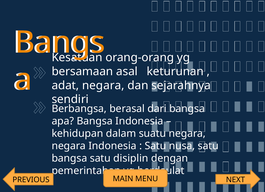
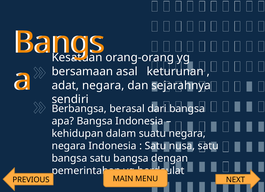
bangsa satu disiplin: disiplin -> bangsa (131, 158)
